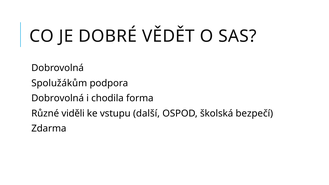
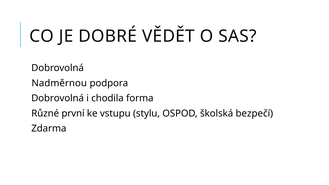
Spolužákům: Spolužákům -> Nadměrnou (59, 83)
viděli: viděli -> první (73, 113)
další: další -> stylu (147, 113)
